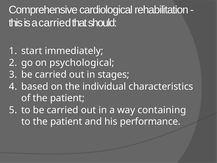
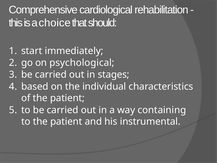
a carried: carried -> choice (55, 23)
performance: performance -> instrumental (150, 121)
